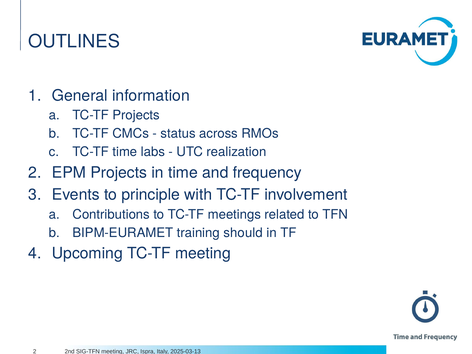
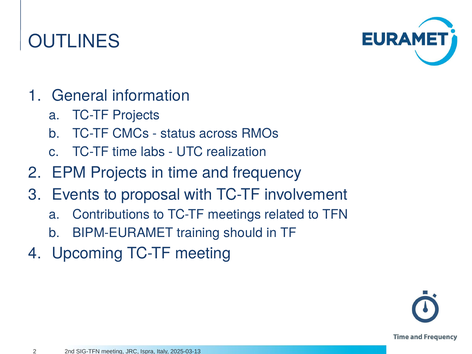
principle: principle -> proposal (151, 195)
